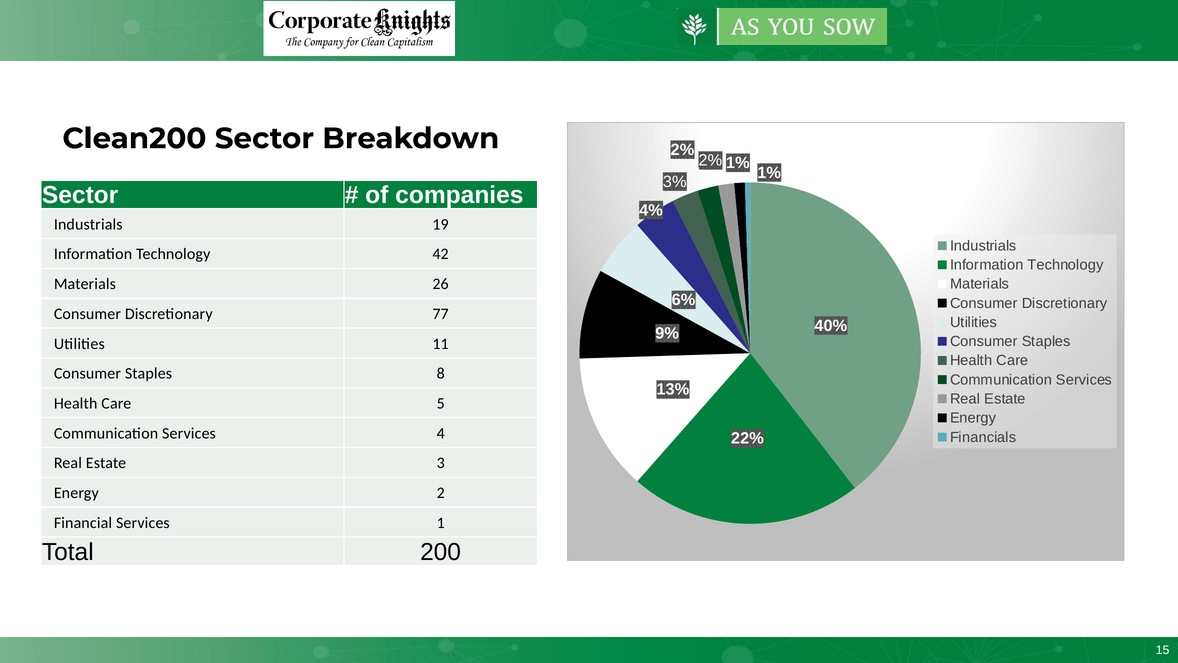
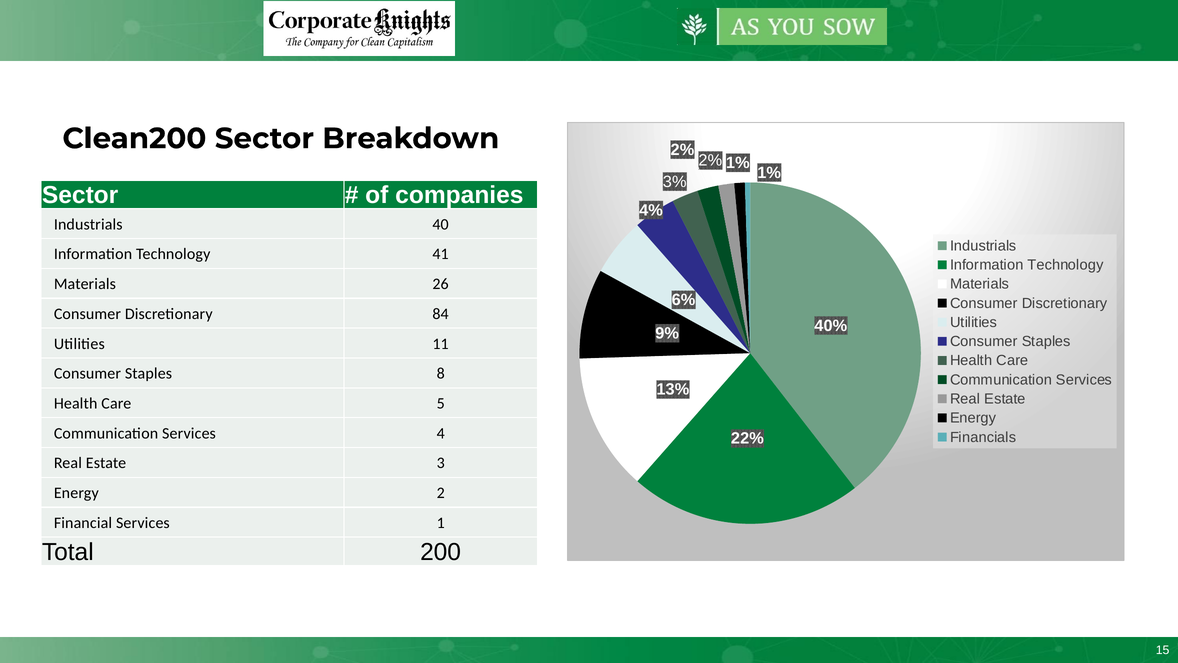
19: 19 -> 40 (441, 224)
42: 42 -> 41 (441, 254)
77: 77 -> 84 (441, 314)
